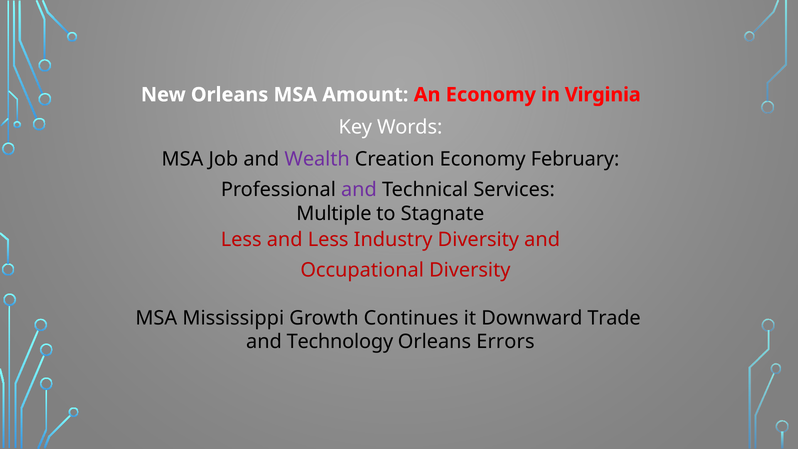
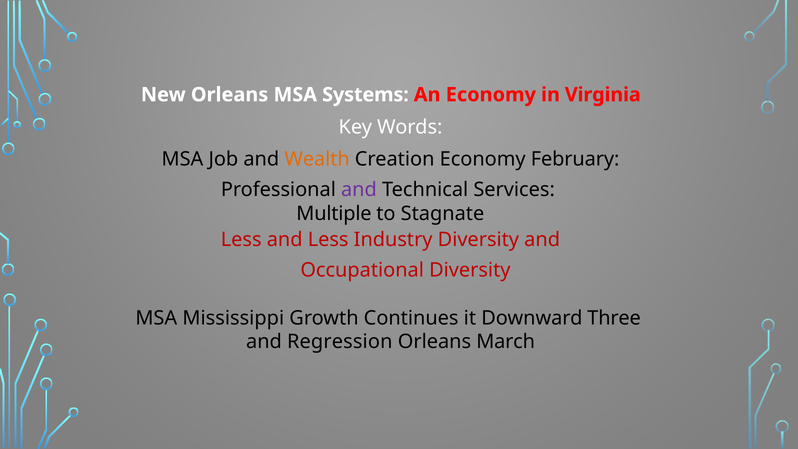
Amount: Amount -> Systems (365, 95)
Wealth colour: purple -> orange (317, 159)
Trade: Trade -> Three (614, 318)
Technology: Technology -> Regression (340, 342)
Errors: Errors -> March (506, 342)
